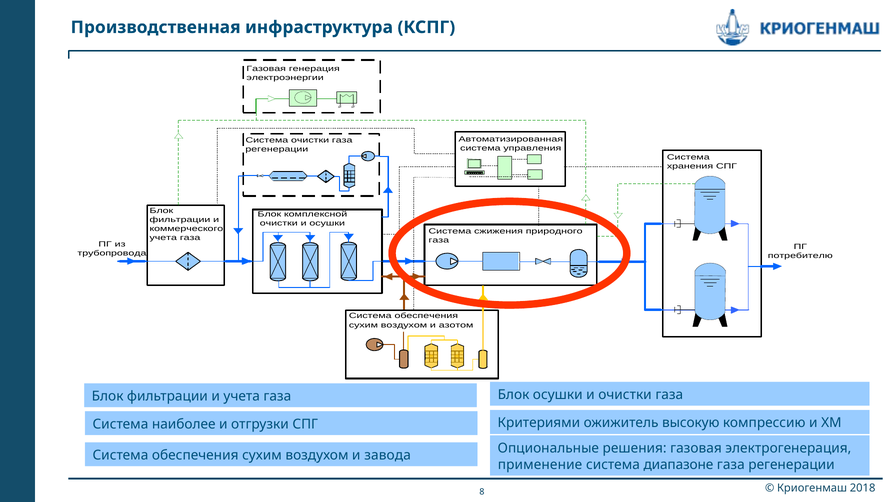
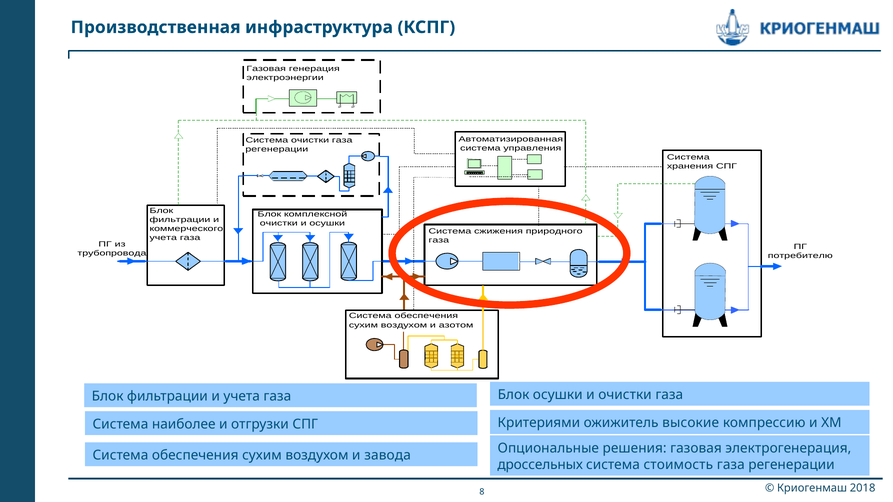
высокую: высокую -> высокие (691, 423)
применение: применение -> дроссельных (540, 465)
диапазоне: диапазоне -> стоимость (678, 465)
